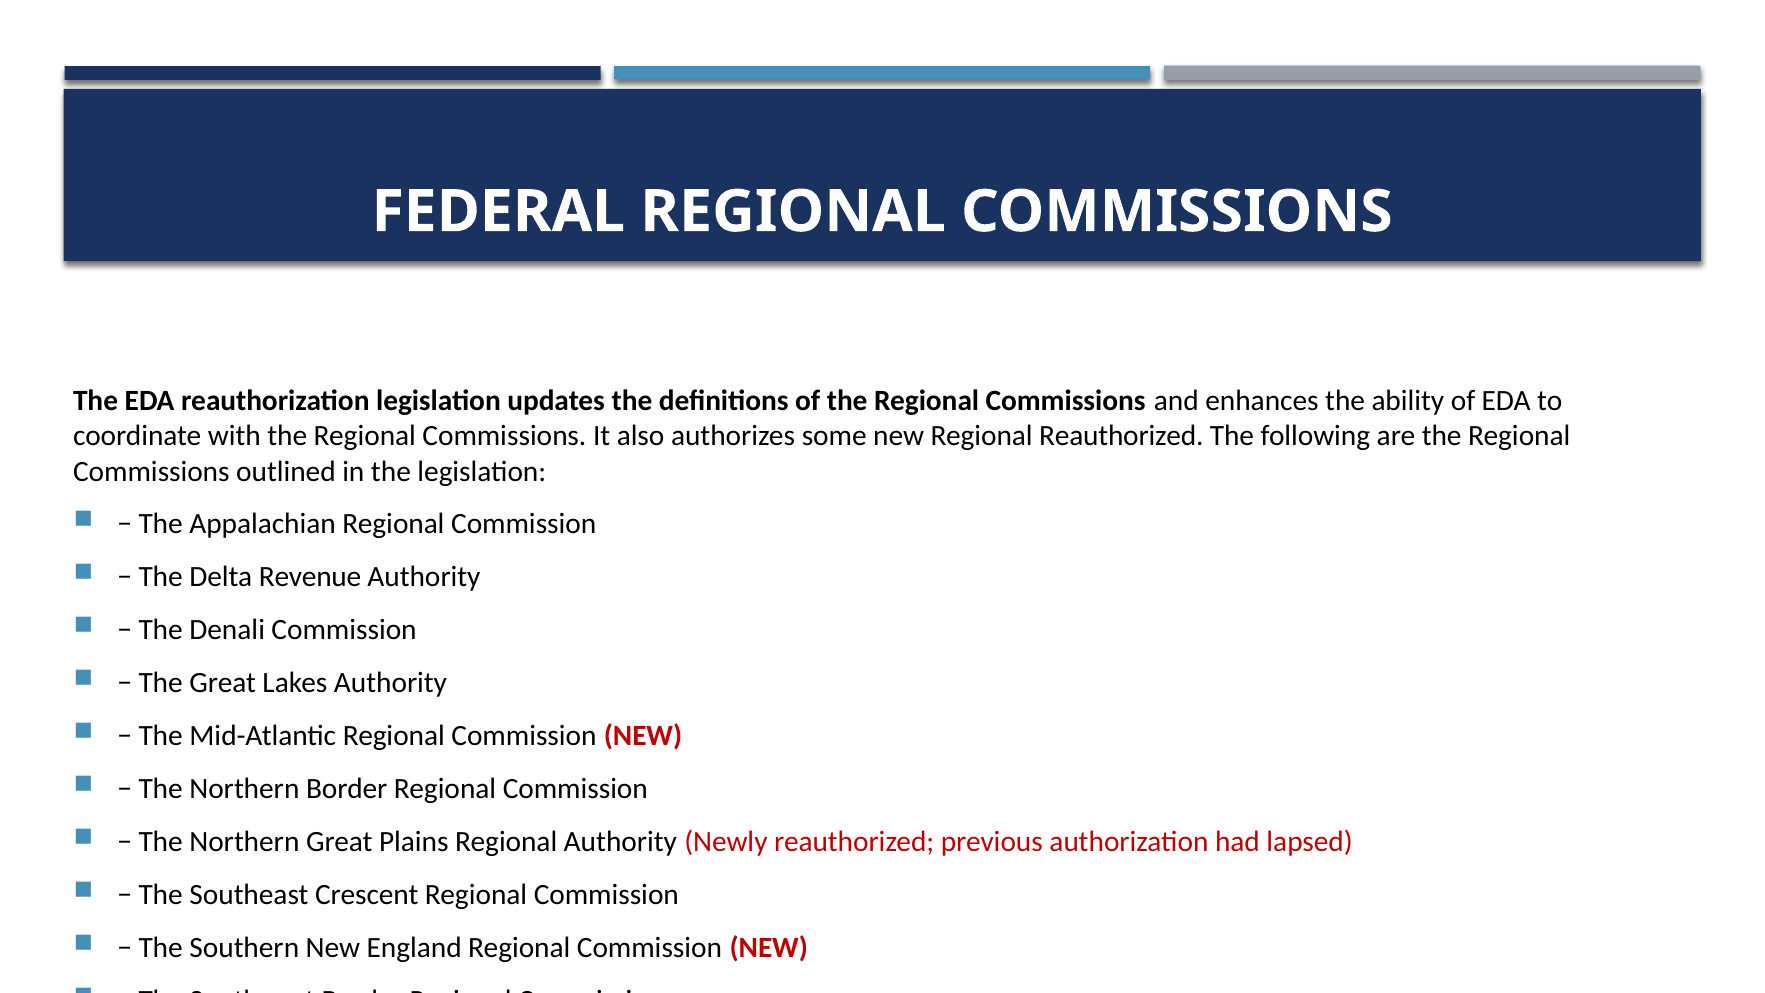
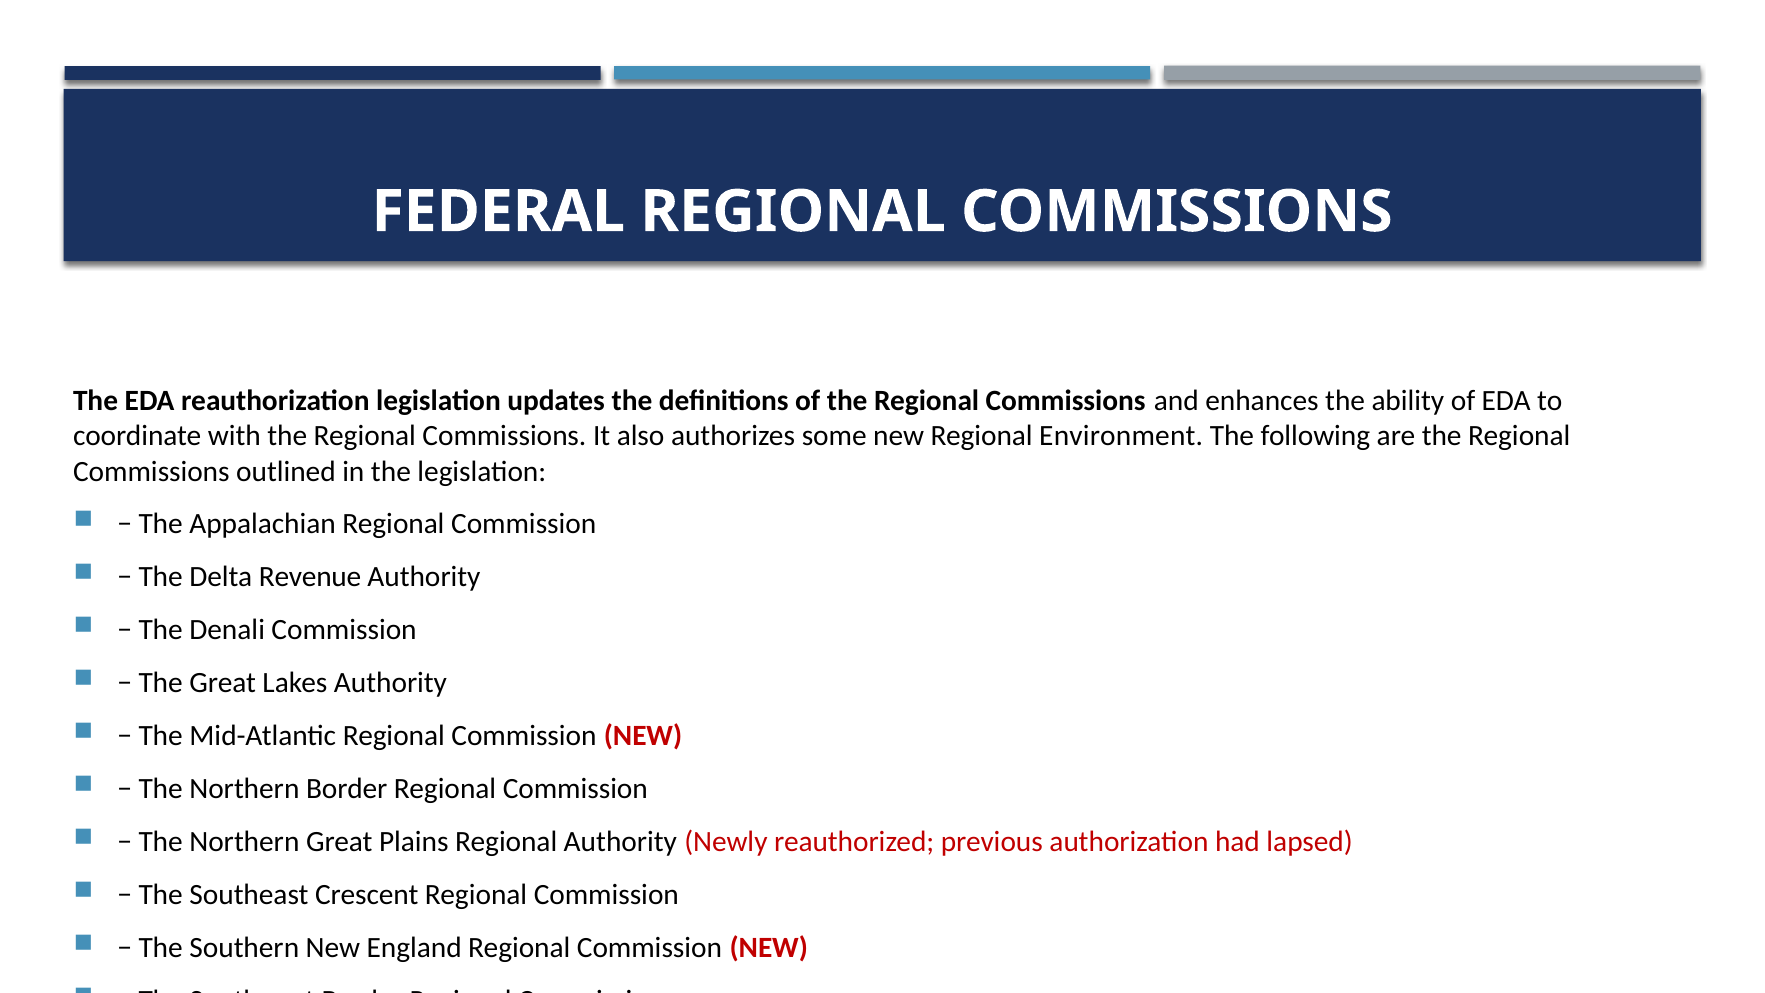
Regional Reauthorized: Reauthorized -> Environment (1121, 436)
